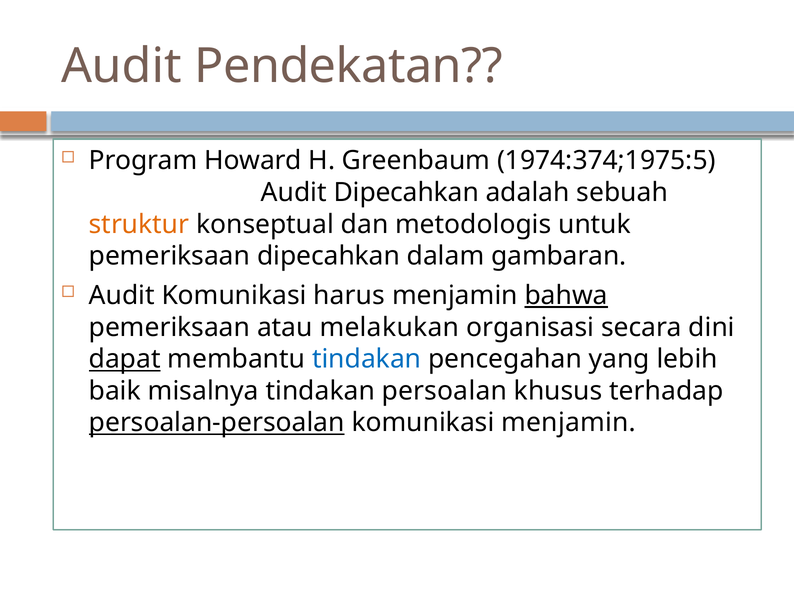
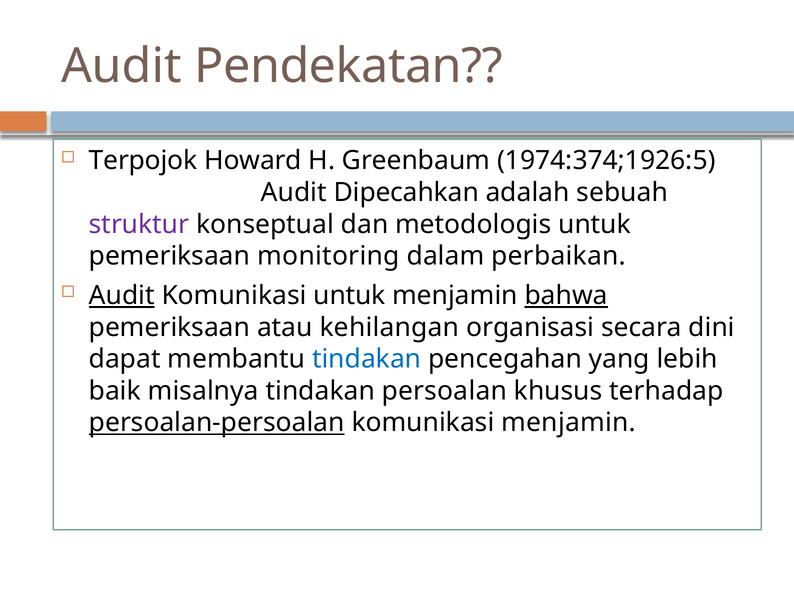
Program: Program -> Terpojok (143, 161)
1974:374;1975:5: 1974:374;1975:5 -> 1974:374;1926:5 (606, 161)
struktur colour: orange -> purple (139, 224)
pemeriksaan dipecahkan: dipecahkan -> monitoring (328, 256)
gambaran: gambaran -> perbaikan (559, 256)
Audit underline: none -> present (122, 295)
Komunikasi harus: harus -> untuk (349, 295)
melakukan: melakukan -> kehilangan (389, 327)
dapat underline: present -> none (125, 359)
